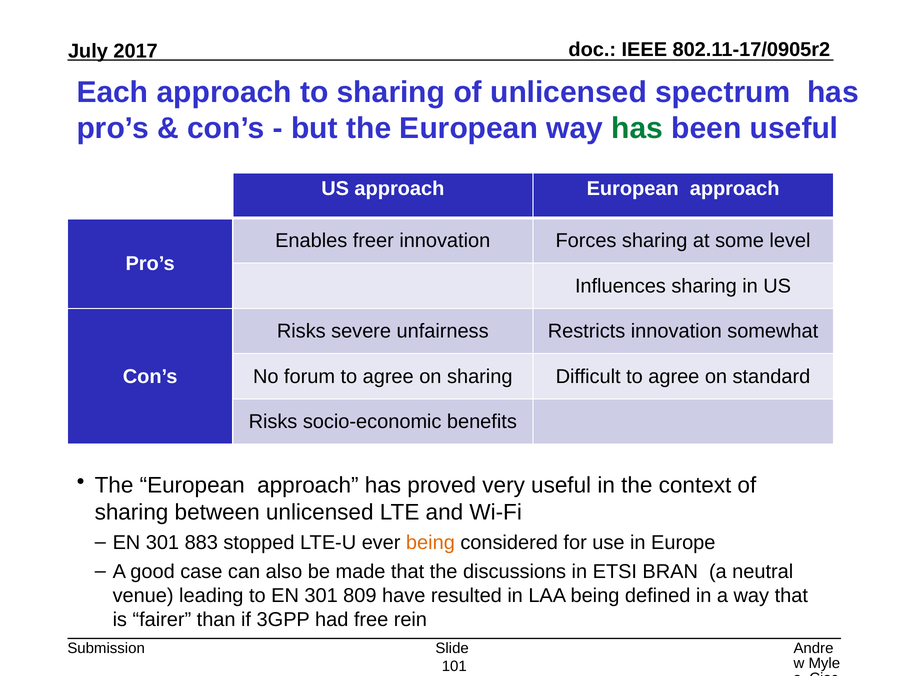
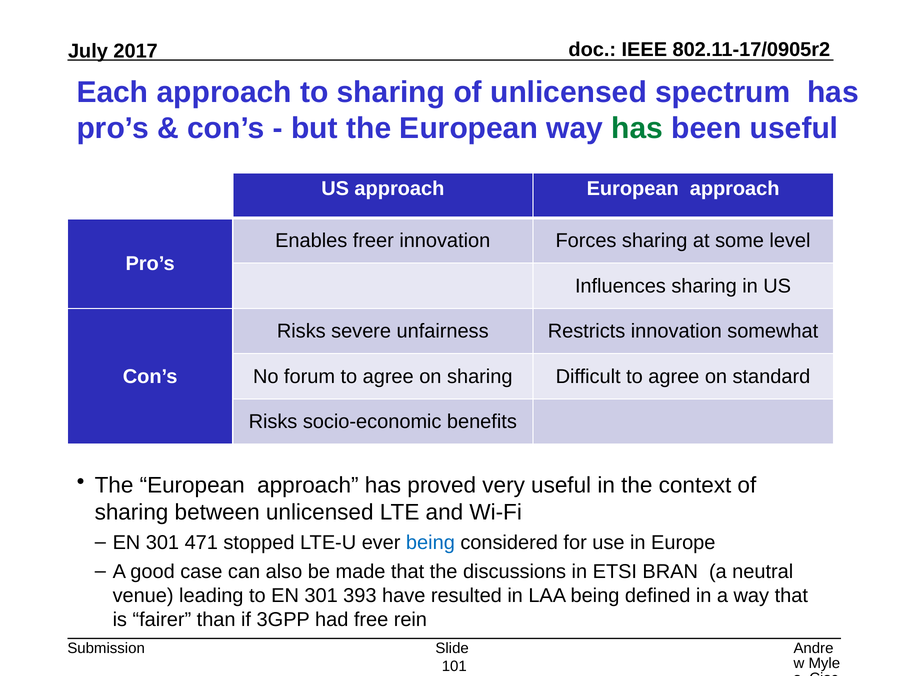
883: 883 -> 471 (201, 543)
being colour: orange -> blue (430, 543)
809: 809 -> 393 (360, 596)
